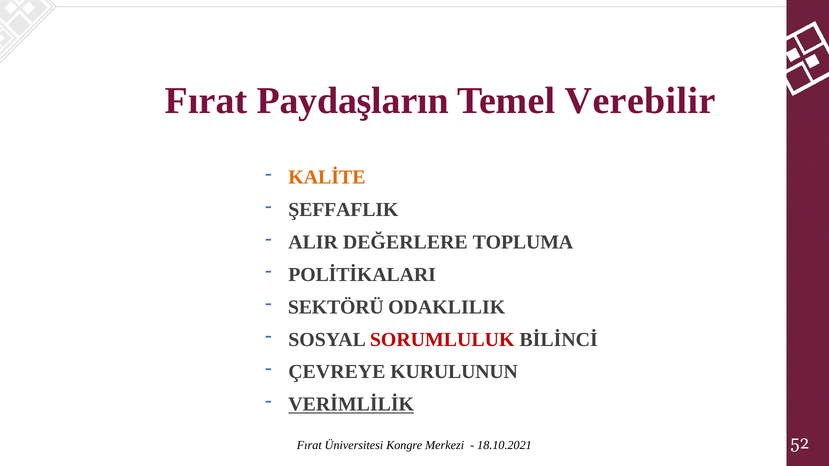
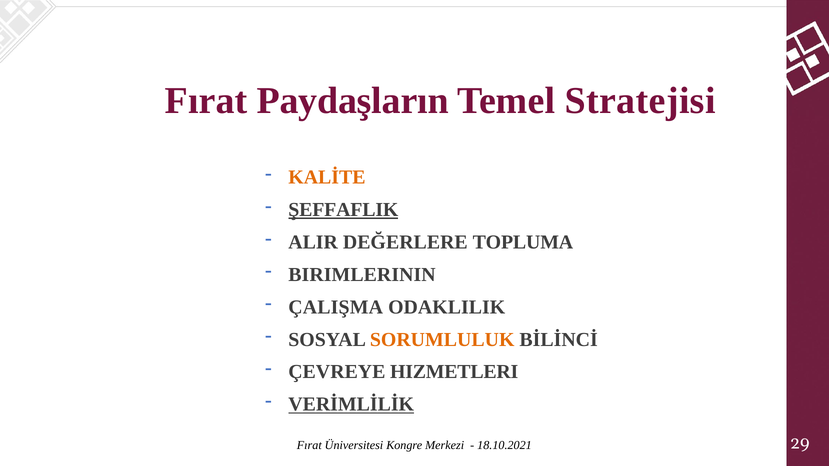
Verebilir: Verebilir -> Stratejisi (640, 101)
ŞEFFAFLIK underline: none -> present (343, 210)
POLİTİKALARI: POLİTİKALARI -> BIRIMLERININ (362, 275)
SEKTÖRÜ: SEKTÖRÜ -> ÇALIŞMA (336, 307)
SORUMLULUK colour: red -> orange (442, 340)
KURULUNUN: KURULUNUN -> HIZMETLERI (454, 372)
52: 52 -> 29 (800, 443)
